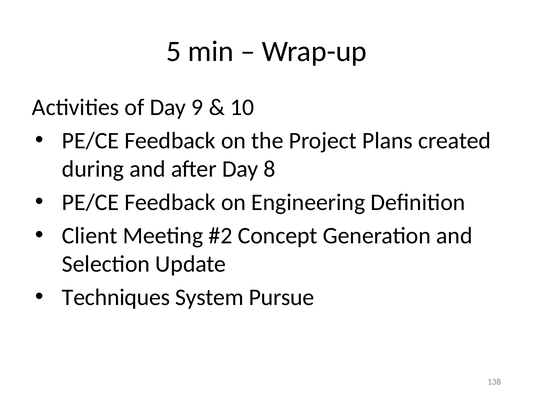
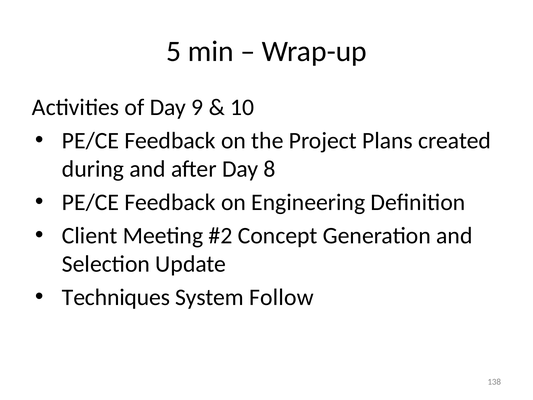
Pursue: Pursue -> Follow (281, 297)
